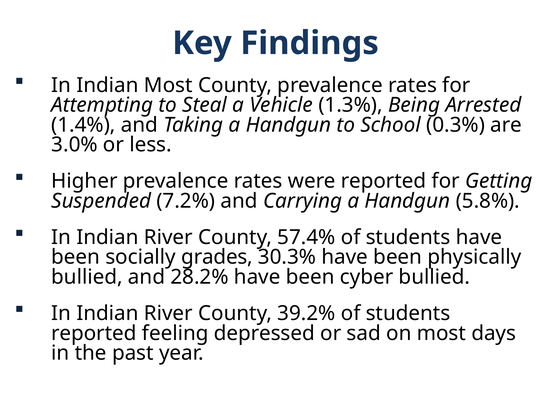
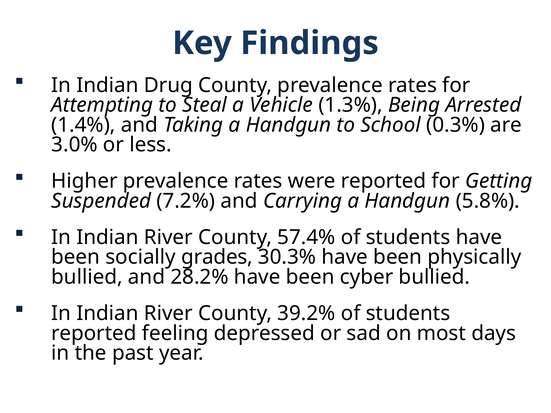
Indian Most: Most -> Drug (168, 85)
